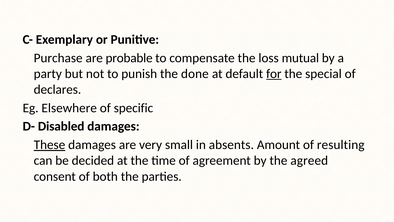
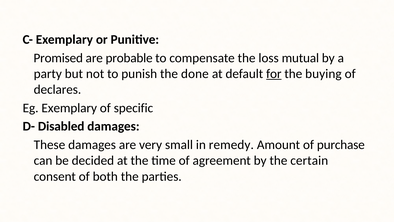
Purchase: Purchase -> Promised (58, 58)
special: special -> buying (323, 74)
Eg Elsewhere: Elsewhere -> Exemplary (69, 108)
These underline: present -> none (49, 145)
absents: absents -> remedy (231, 145)
resulting: resulting -> purchase (341, 145)
agreed: agreed -> certain (309, 160)
